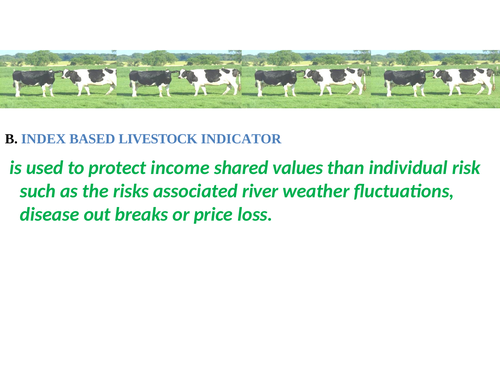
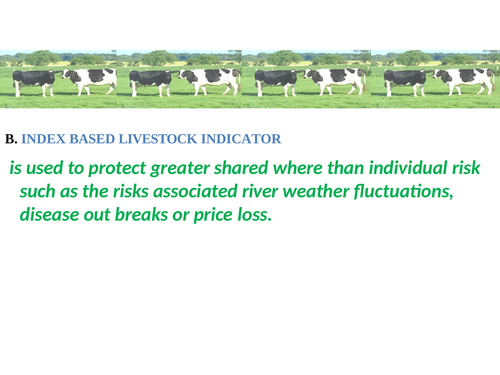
income: income -> greater (180, 168)
values: values -> where (298, 168)
